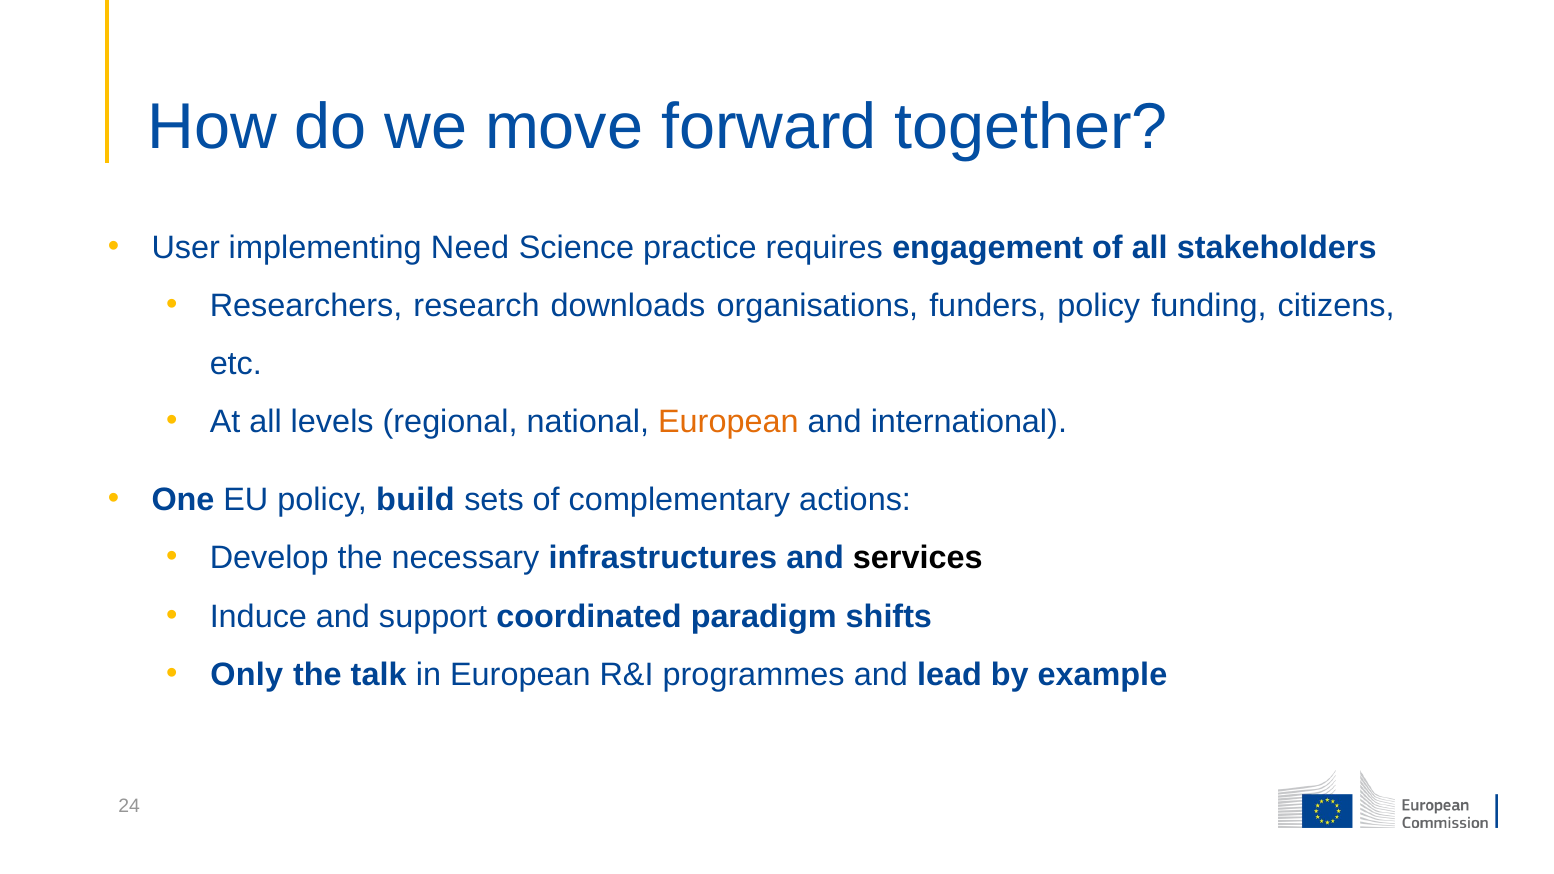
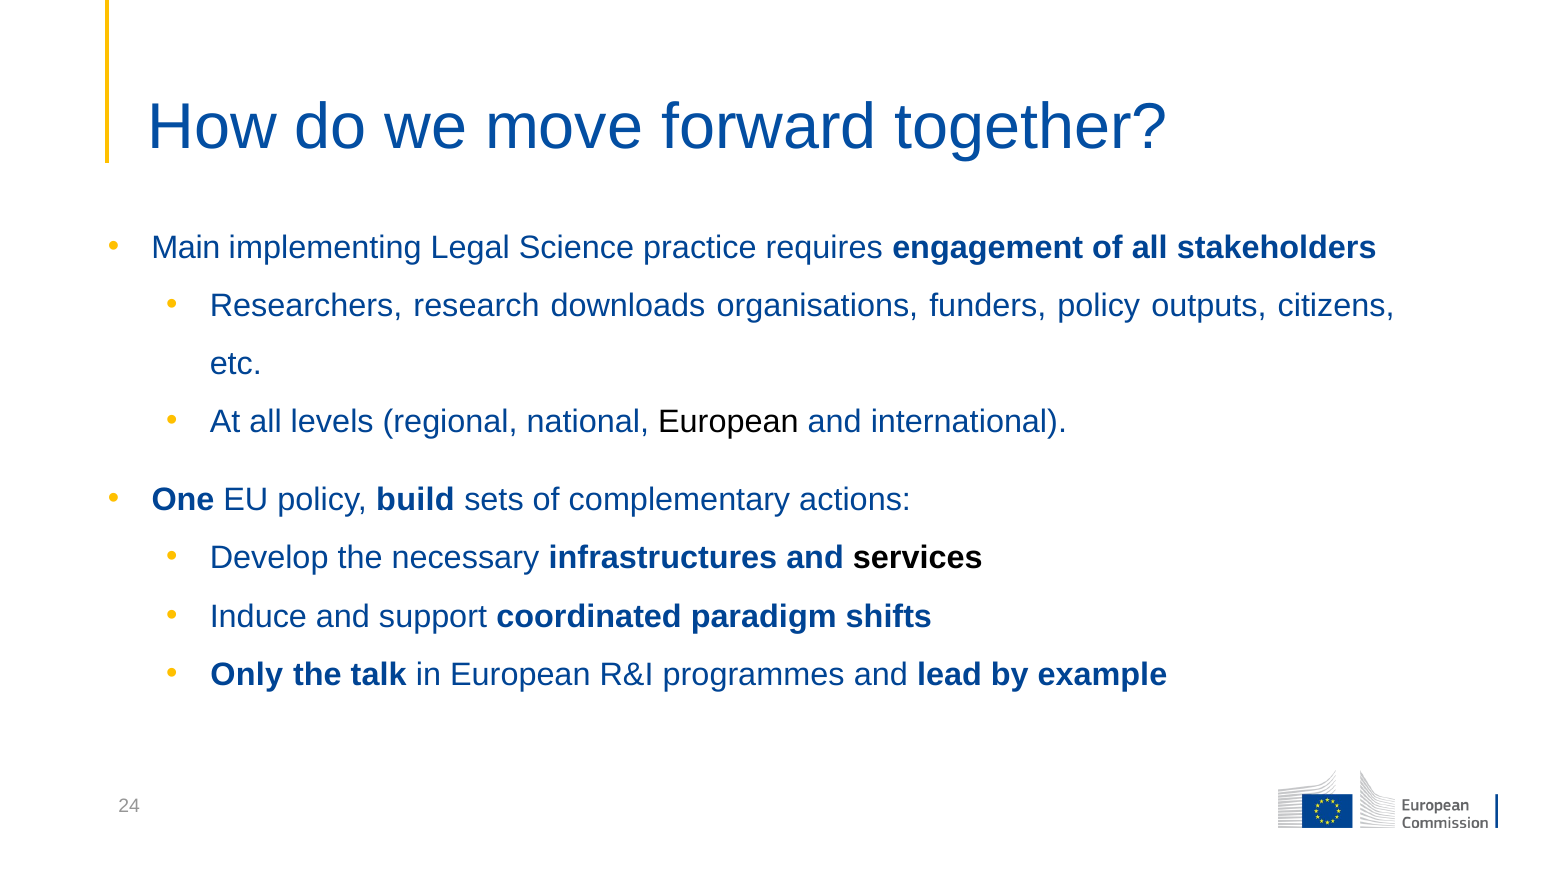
User: User -> Main (186, 247)
Need: Need -> Legal (470, 247)
funding: funding -> outputs (1209, 306)
European colour: orange -> black (728, 422)
